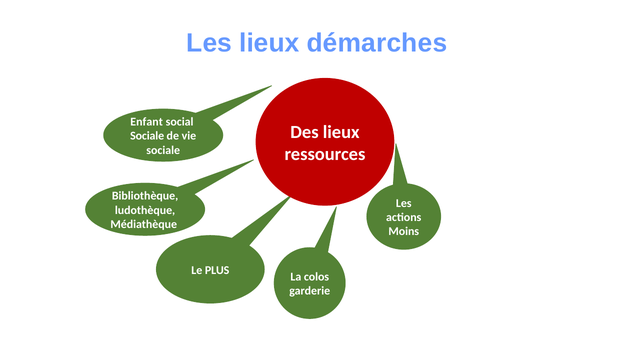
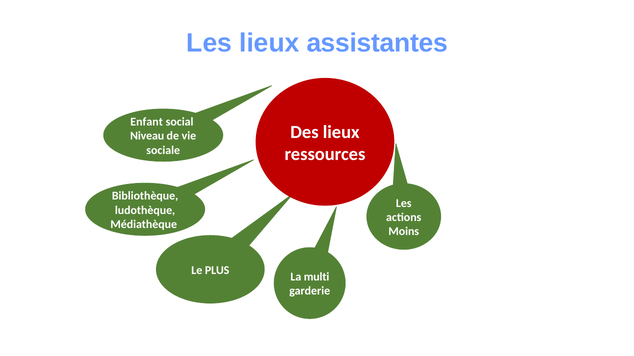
démarches: démarches -> assistantes (377, 43)
Sociale: Sociale -> Niveau (147, 136)
colos: colos -> multi (317, 277)
